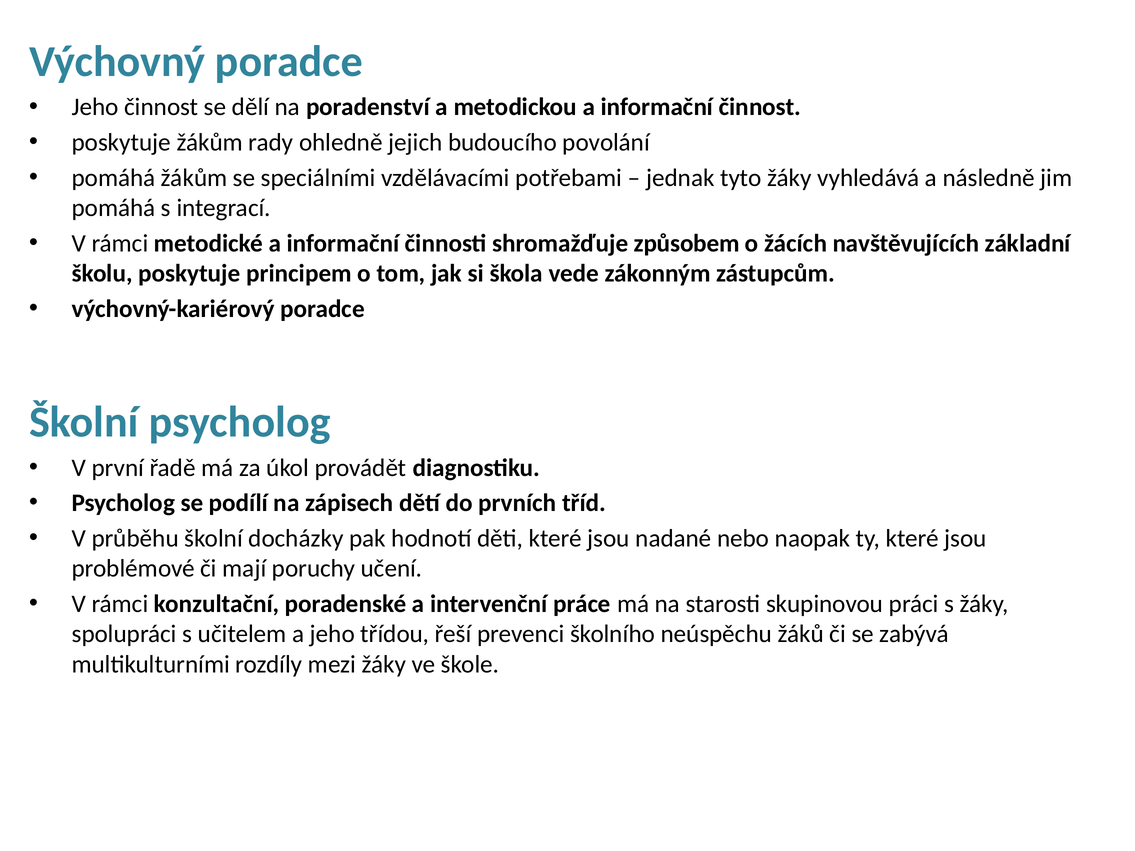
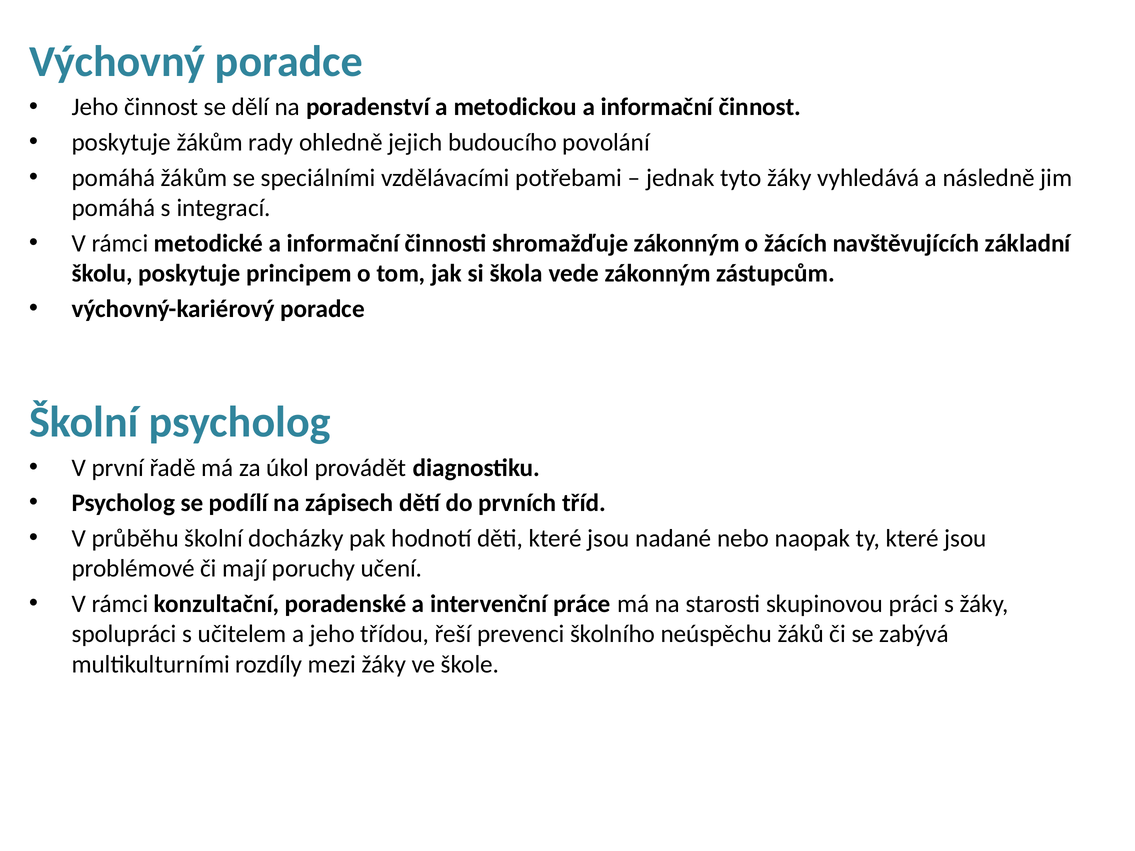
shromažďuje způsobem: způsobem -> zákonným (687, 243)
